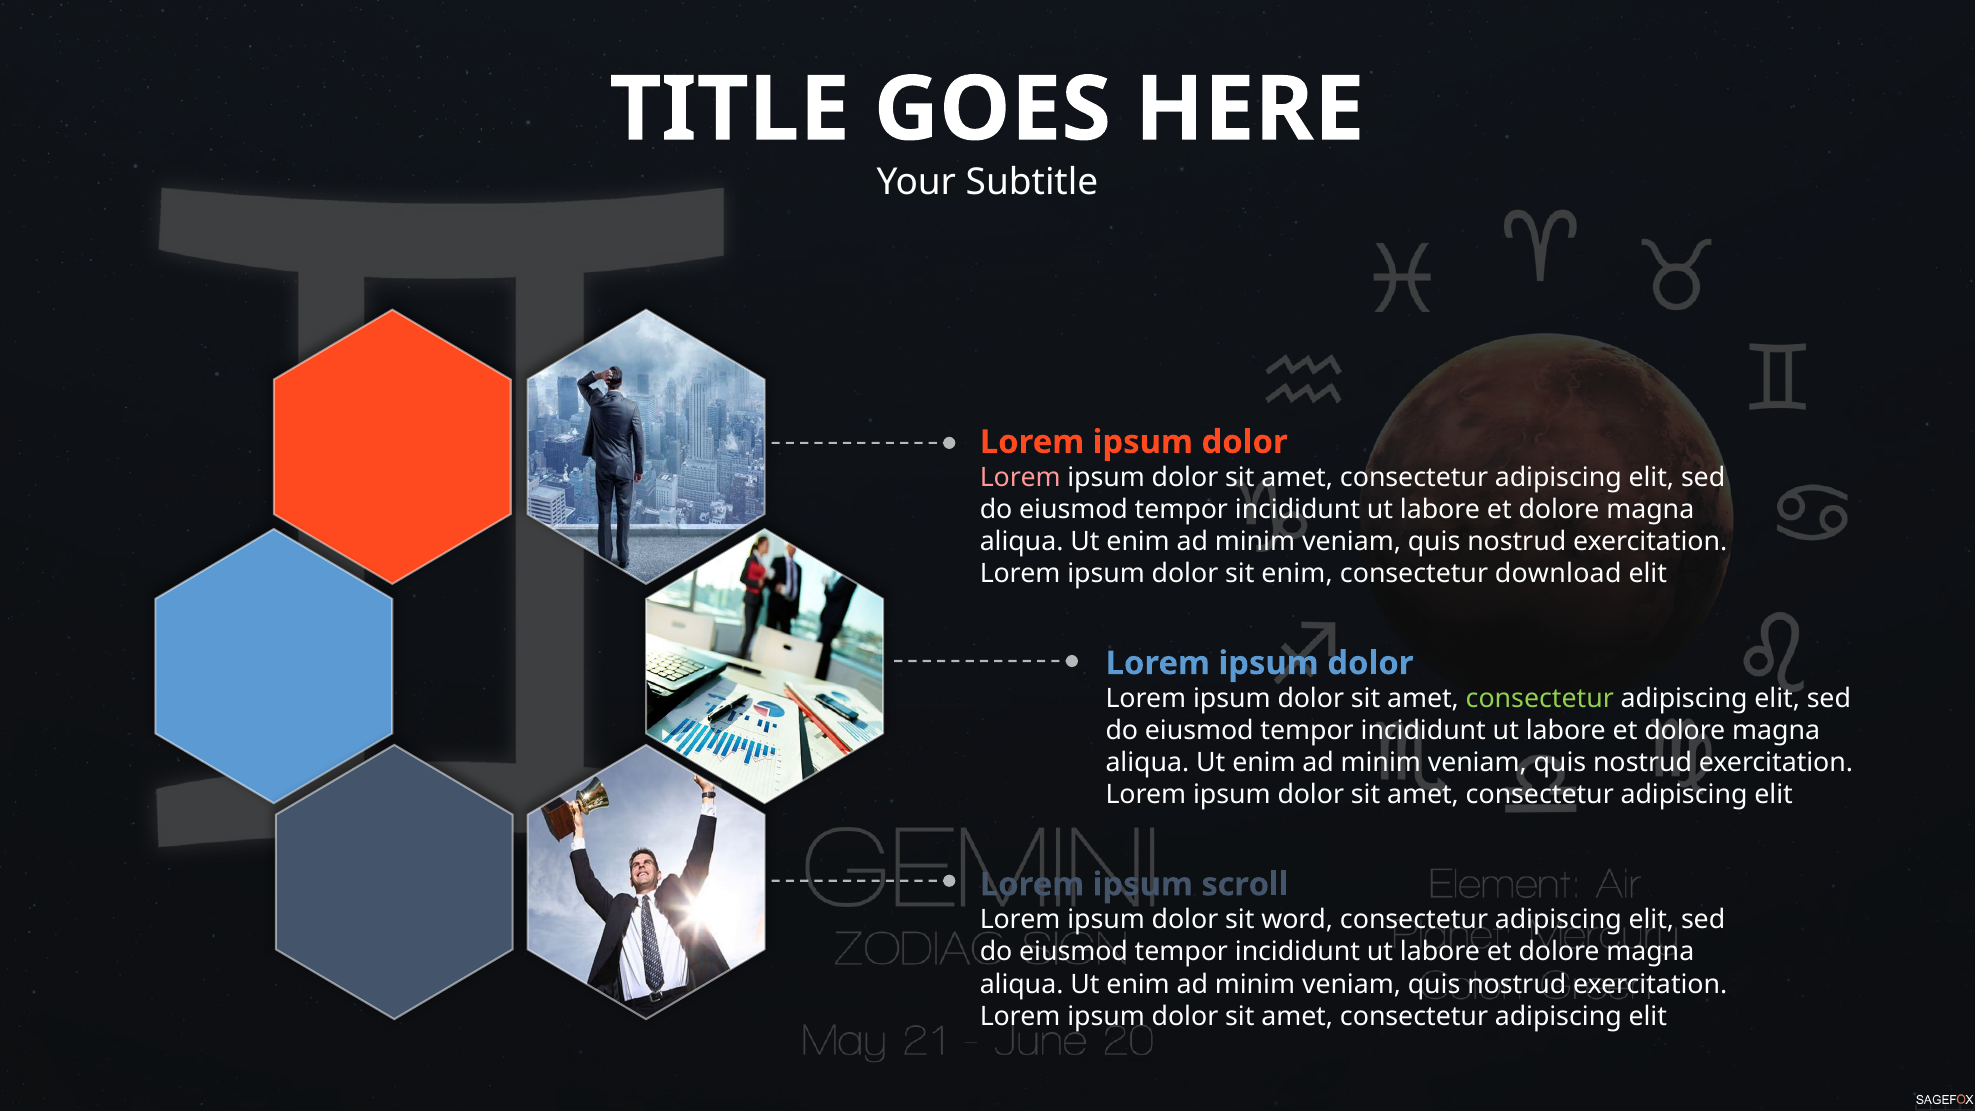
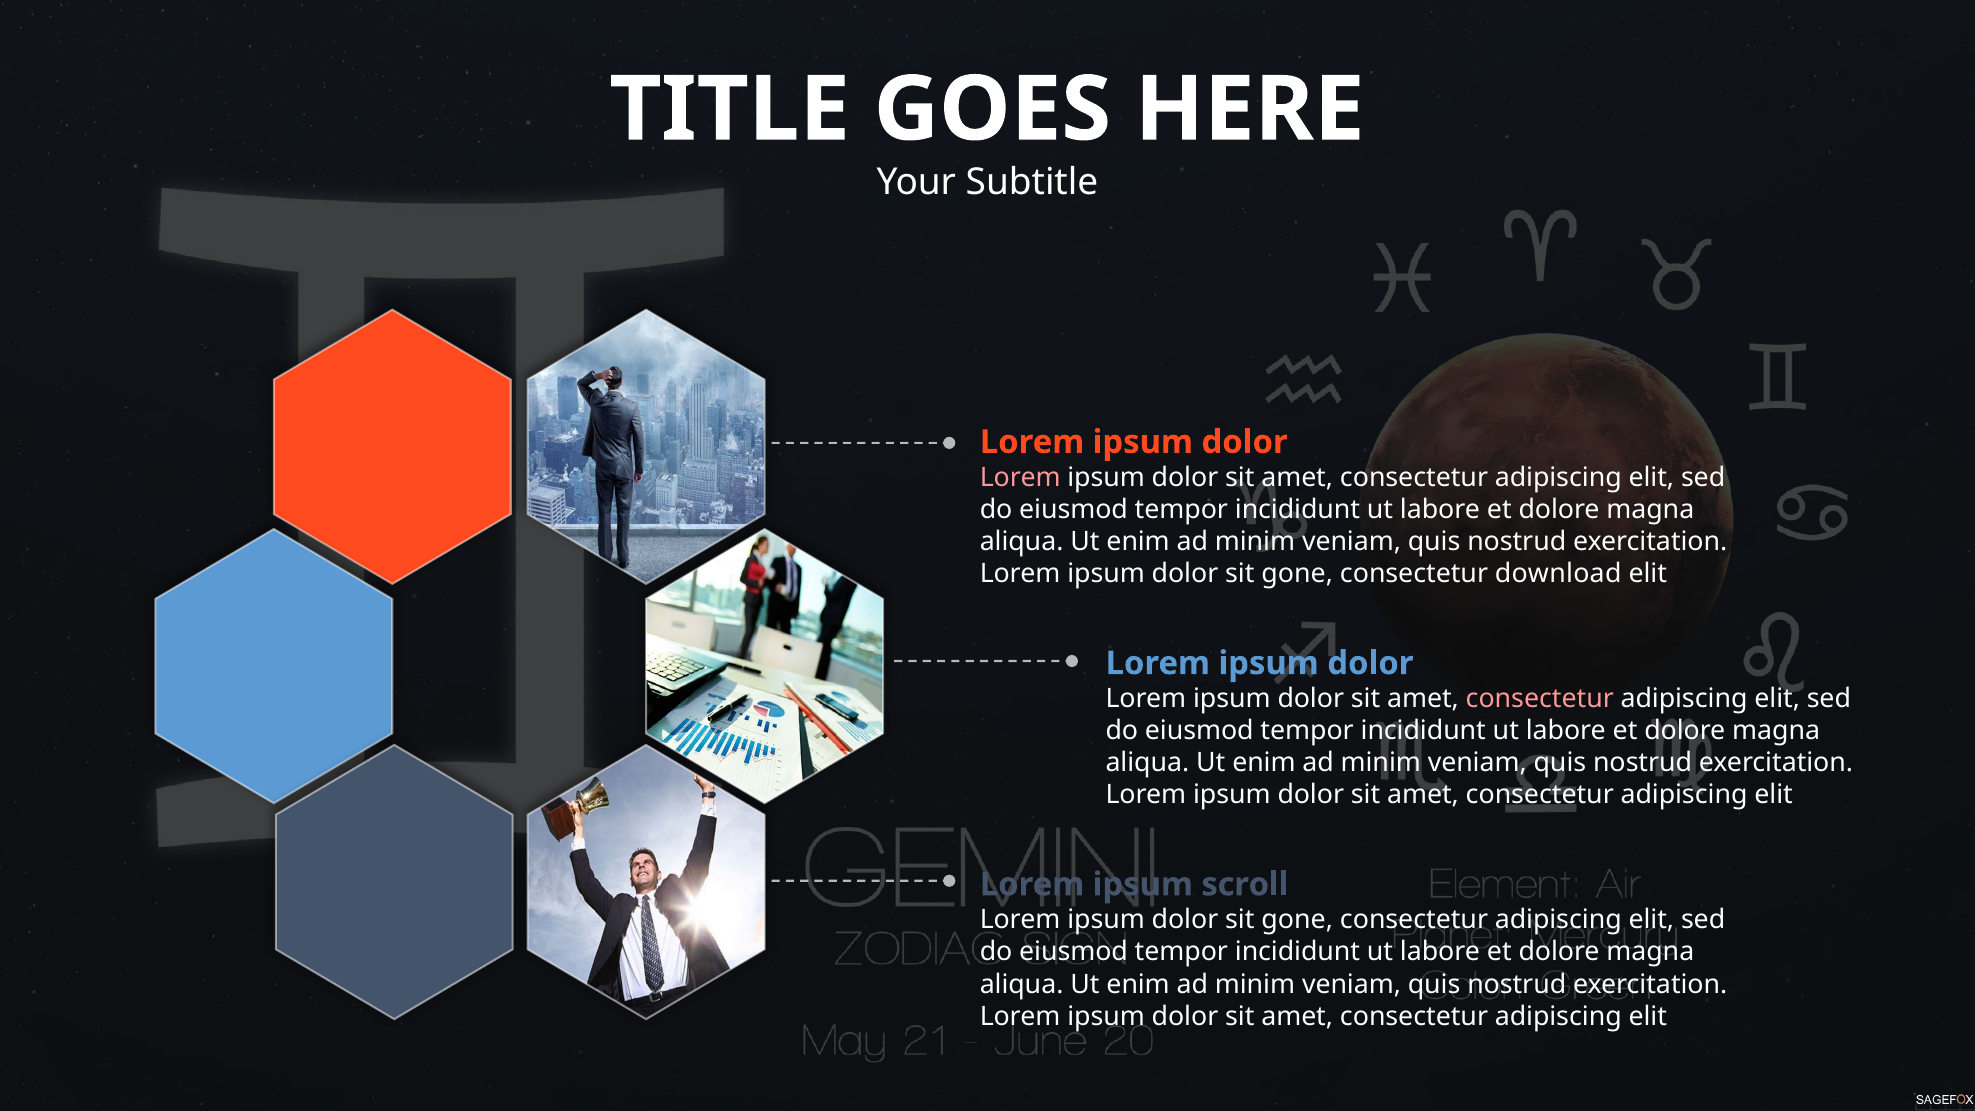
enim: enim -> gone (1297, 574)
consectetur colour: light green -> pink (1540, 699)
word: word -> gone (1297, 920)
